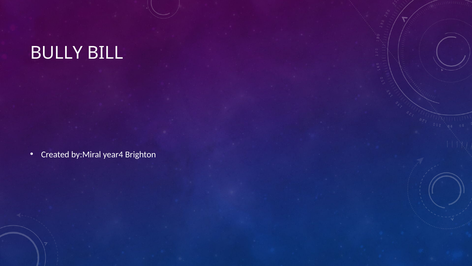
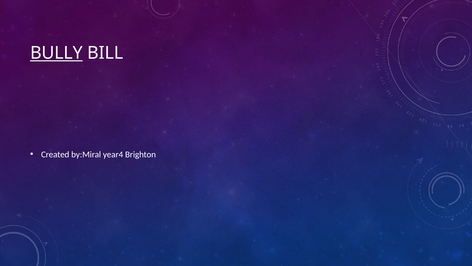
BULLY underline: none -> present (56, 53)
